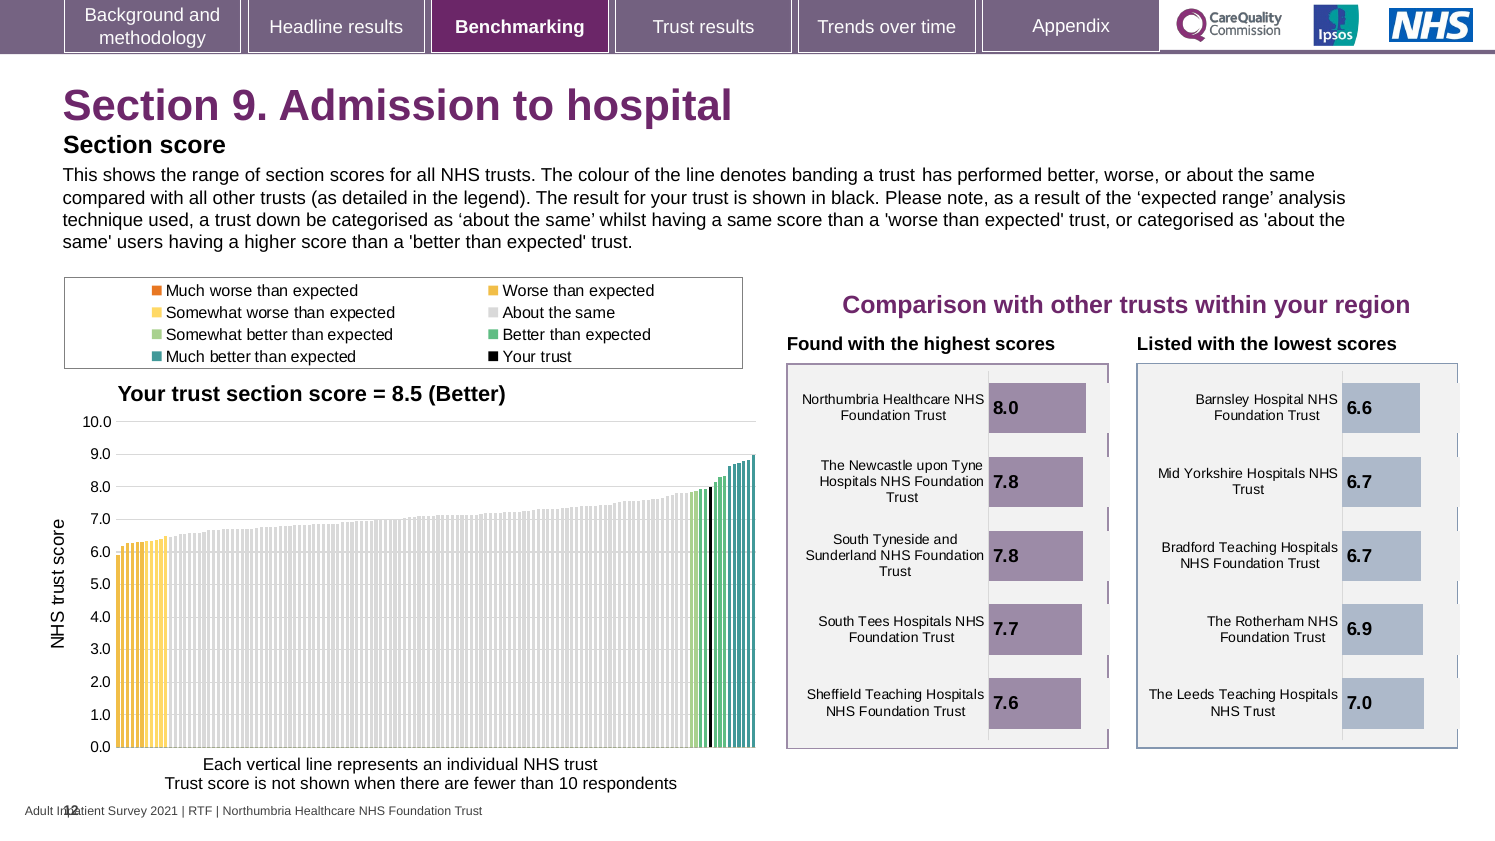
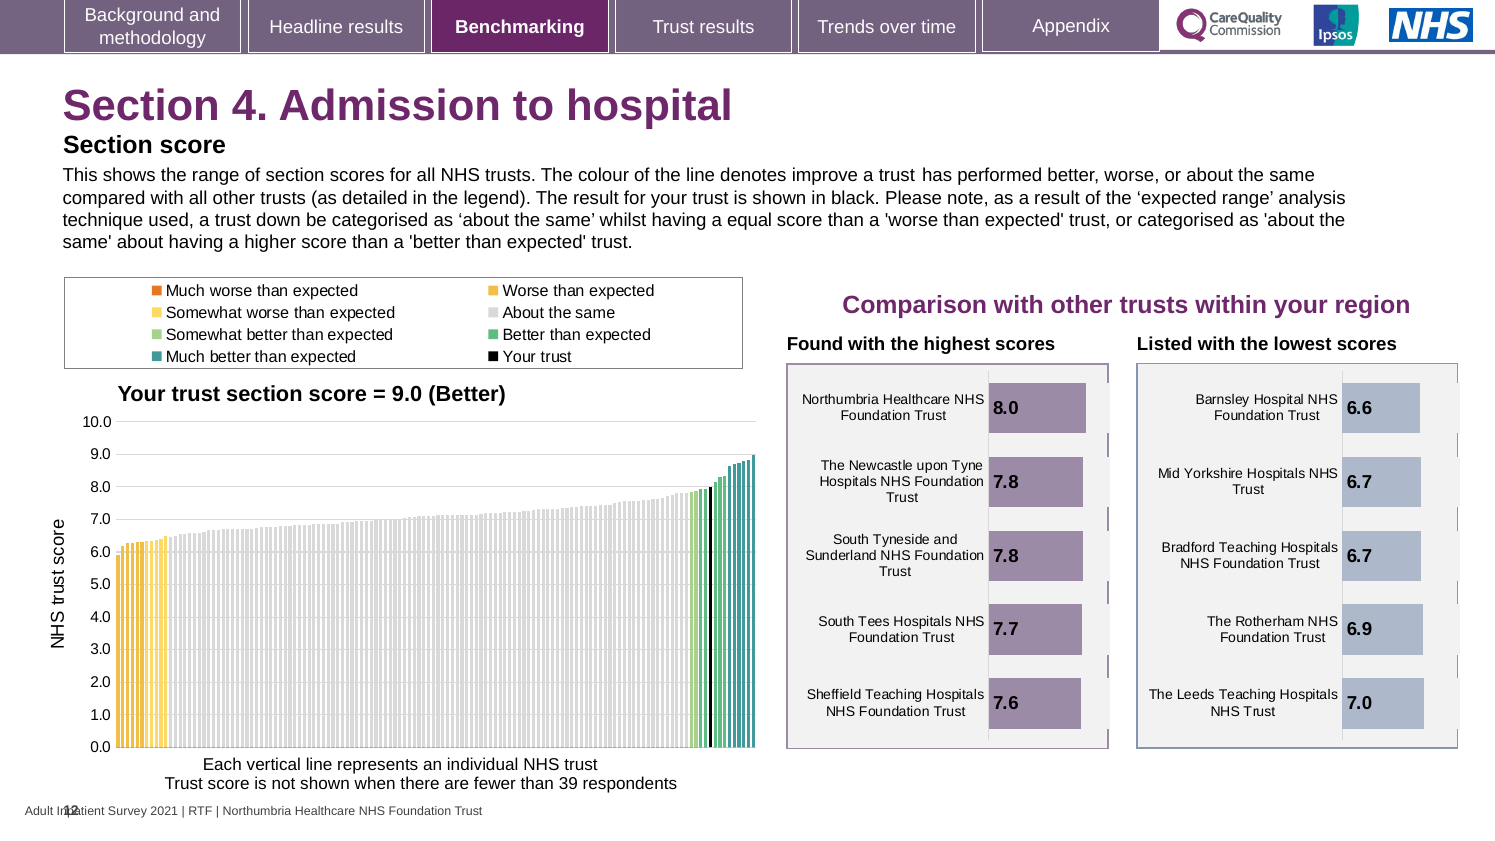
9: 9 -> 4 (250, 106)
banding: banding -> improve (825, 175)
a same: same -> equal (750, 220)
same users: users -> about (140, 243)
8.5: 8.5 -> 9.0 (407, 394)
10: 10 -> 39 (568, 784)
